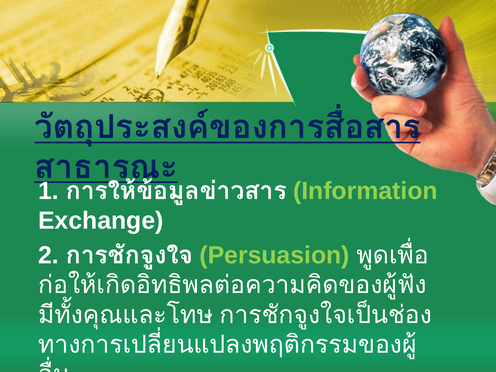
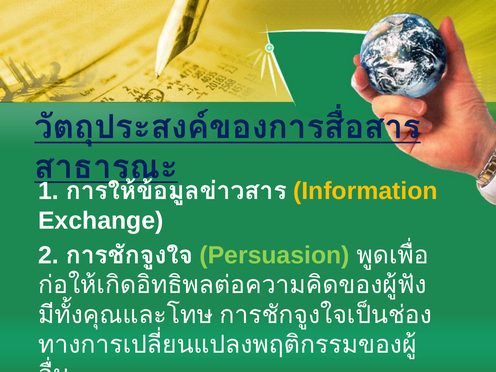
Information colour: light green -> yellow (365, 191)
